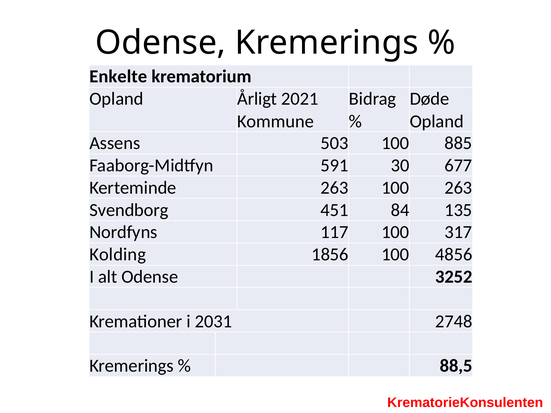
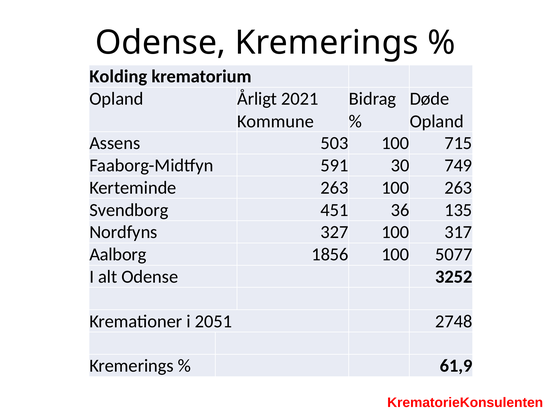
Enkelte: Enkelte -> Kolding (118, 77)
885: 885 -> 715 (458, 143)
677: 677 -> 749 (458, 166)
84: 84 -> 36 (400, 210)
117: 117 -> 327 (335, 232)
Kolding: Kolding -> Aalborg (118, 255)
4856: 4856 -> 5077 (454, 255)
2031: 2031 -> 2051 (213, 321)
88,5: 88,5 -> 61,9 (456, 366)
